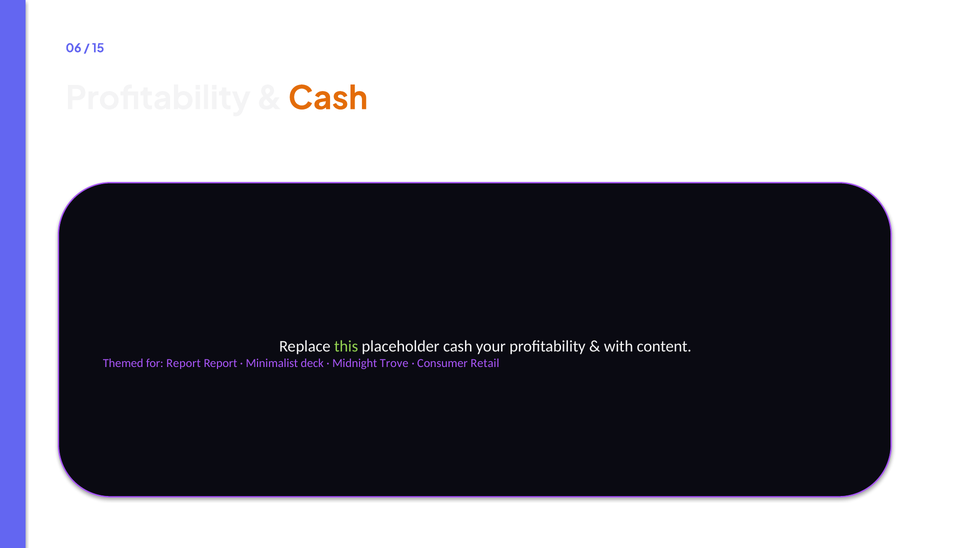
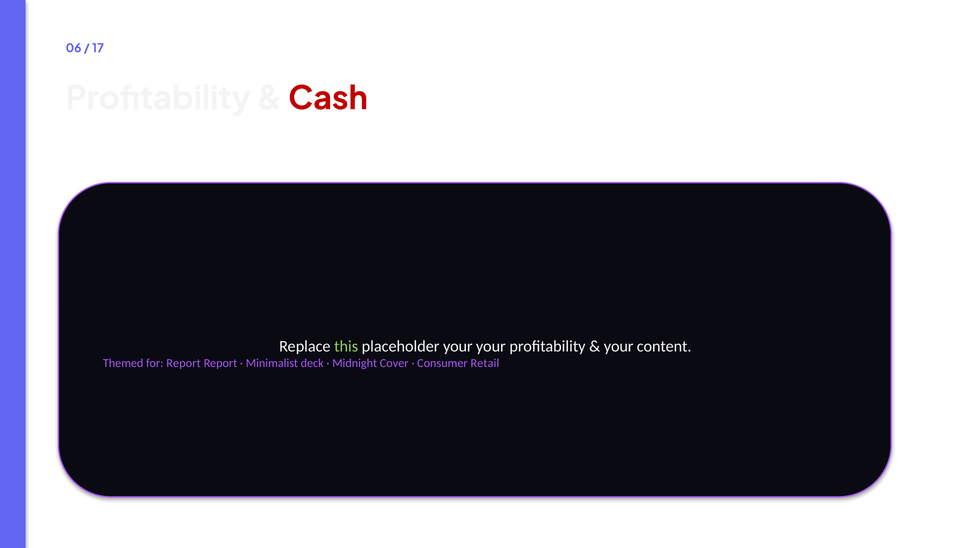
15: 15 -> 17 (98, 48)
Cash colour: orange -> red (328, 98)
placeholder cash: cash -> your (458, 346)
with: with -> your (619, 346)
Trove: Trove -> Cover (394, 363)
